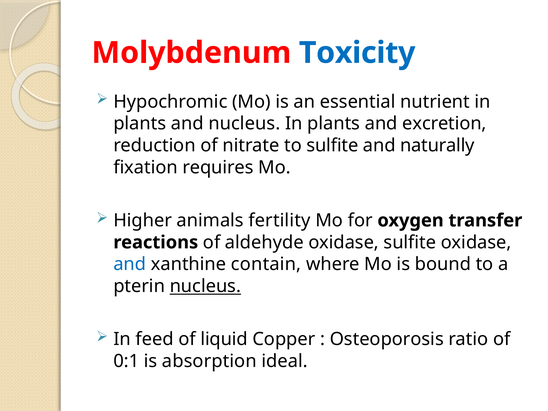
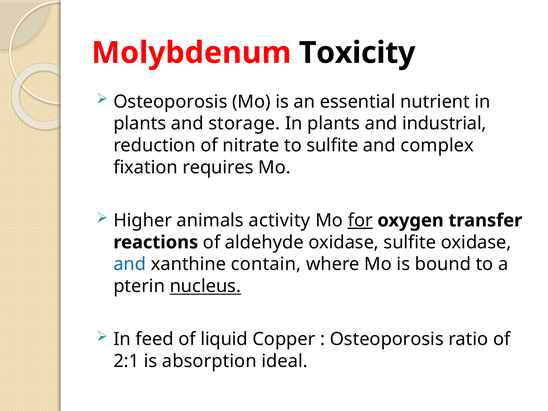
Toxicity colour: blue -> black (357, 53)
Hypochromic: Hypochromic -> Osteoporosis (170, 102)
and nucleus: nucleus -> storage (244, 124)
excretion: excretion -> industrial (444, 124)
naturally: naturally -> complex (437, 146)
fertility: fertility -> activity (279, 220)
for underline: none -> present (360, 220)
0:1: 0:1 -> 2:1 (126, 361)
